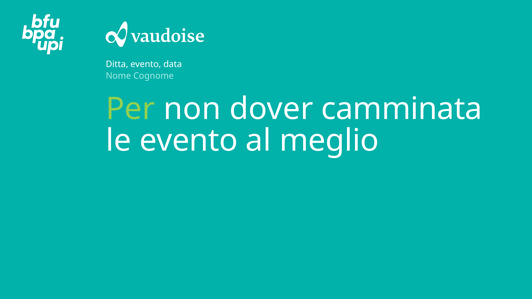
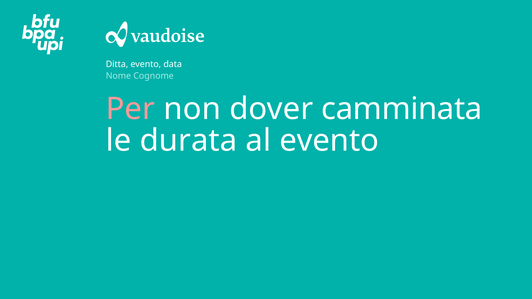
Per colour: light green -> pink (130, 109)
le evento: evento -> durata (188, 141)
al meglio: meglio -> evento (329, 141)
